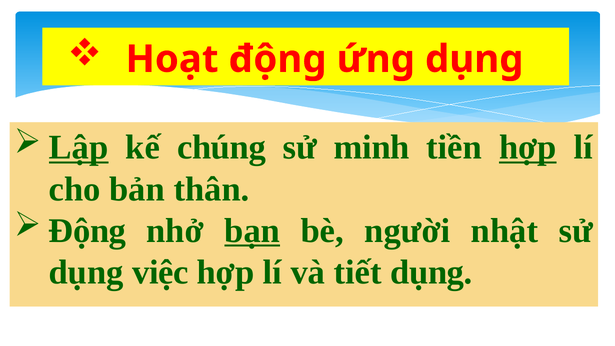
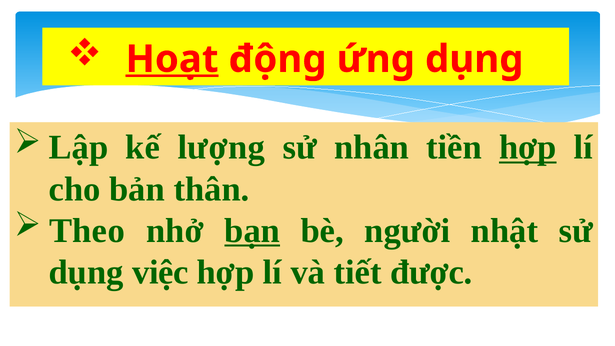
Hoạt underline: none -> present (172, 59)
Lập underline: present -> none (79, 148)
chúng: chúng -> lượng (221, 148)
minh: minh -> nhân (372, 148)
Động: Động -> Theo (87, 231)
tiết dụng: dụng -> được (431, 272)
